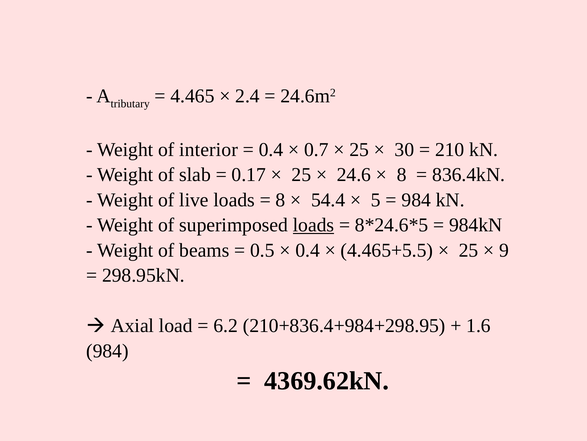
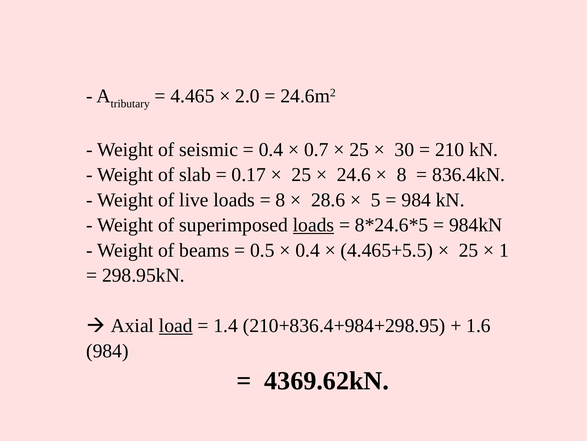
2.4: 2.4 -> 2.0 (247, 96)
interior: interior -> seismic (209, 149)
54.4: 54.4 -> 28.6 (328, 200)
9: 9 -> 1 (504, 250)
load underline: none -> present (176, 325)
6.2: 6.2 -> 1.4 (226, 325)
